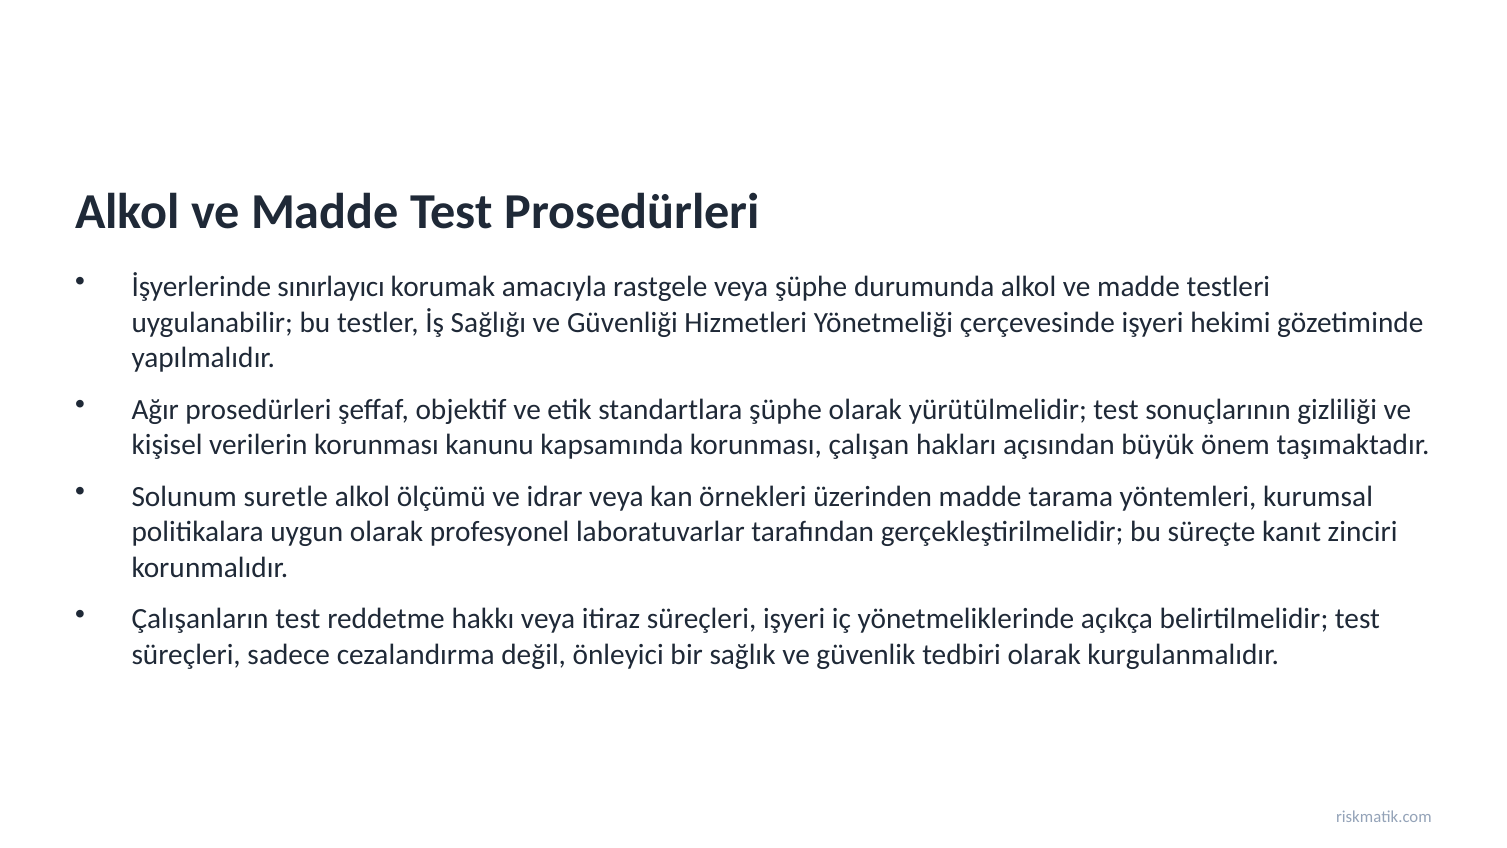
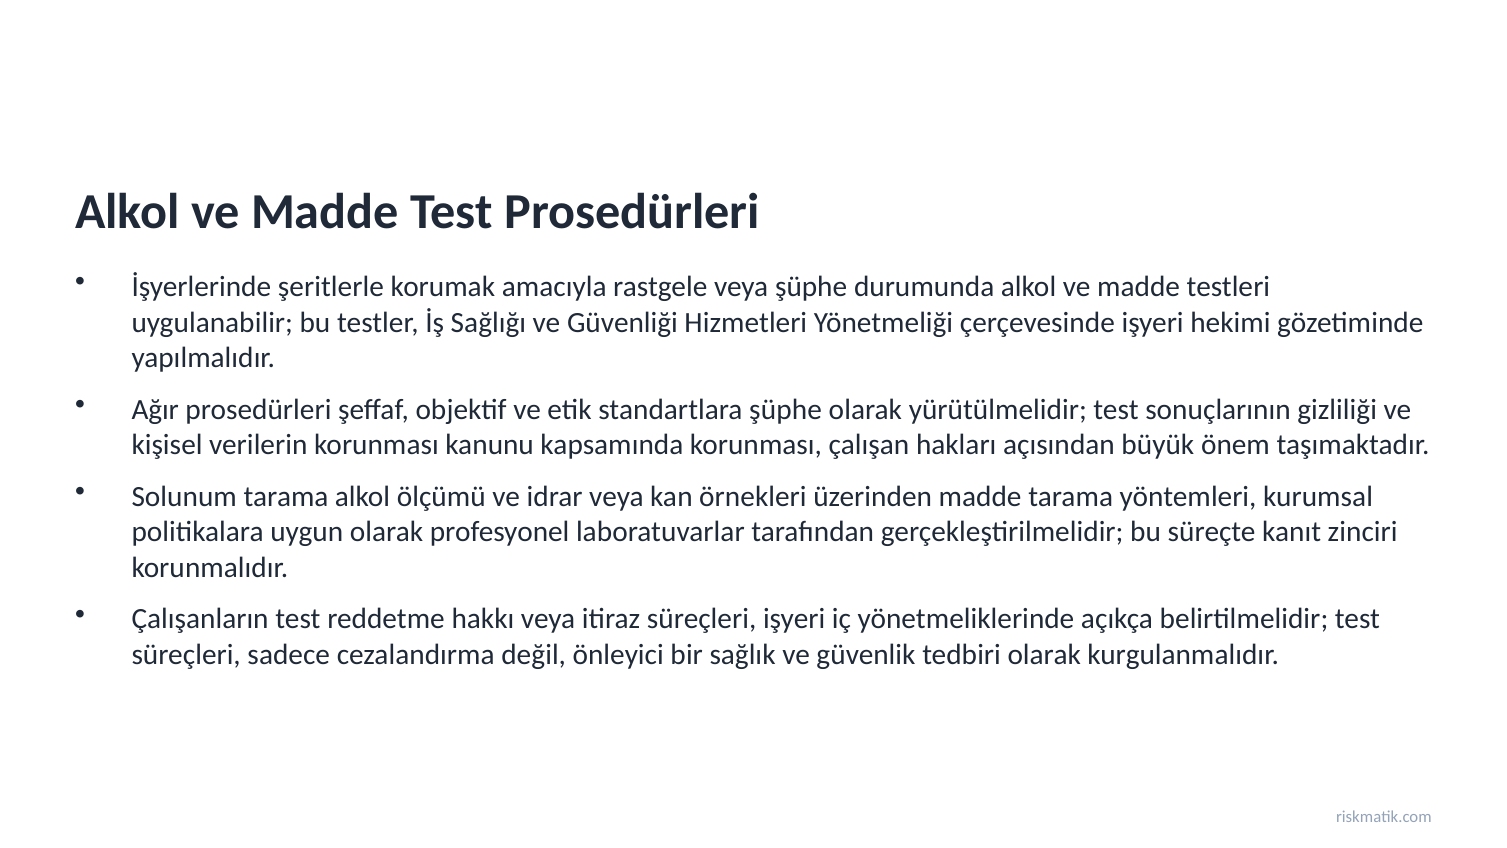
sınırlayıcı: sınırlayıcı -> şeritlerle (331, 287)
Solunum suretle: suretle -> tarama (286, 497)
